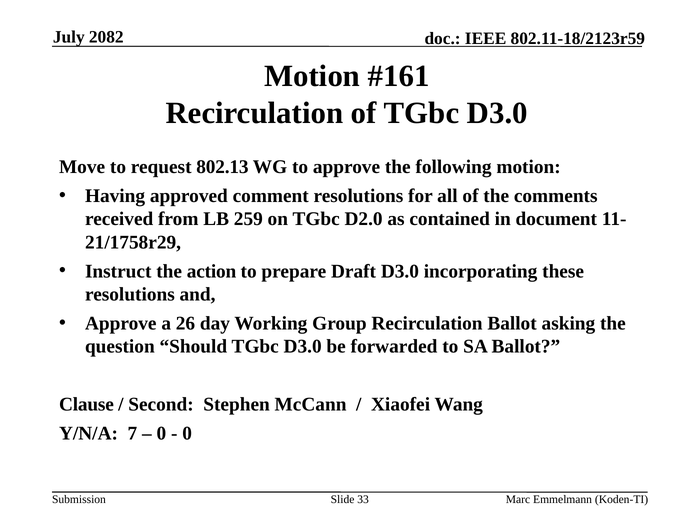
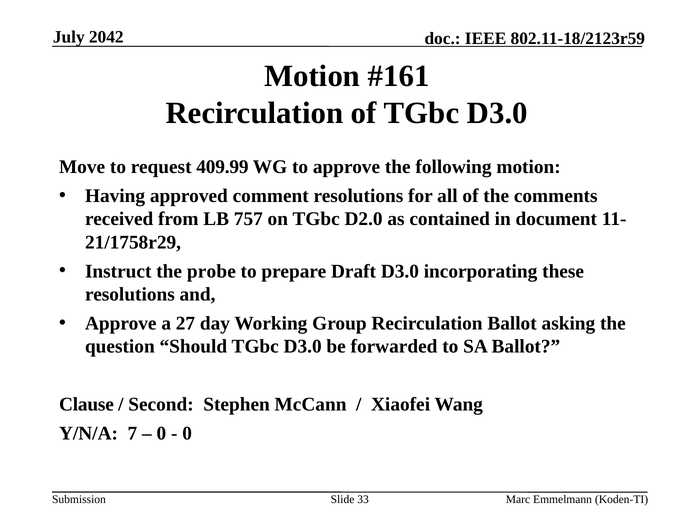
2082: 2082 -> 2042 (106, 37)
802.13: 802.13 -> 409.99 (222, 167)
259: 259 -> 757 (248, 219)
action: action -> probe (211, 271)
26: 26 -> 27 (185, 323)
